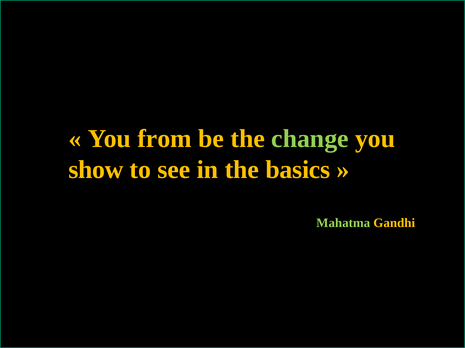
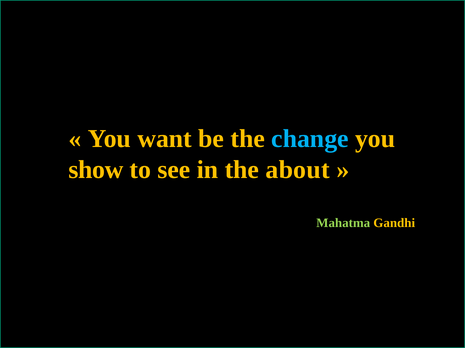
from: from -> want (165, 139)
change colour: light green -> light blue (310, 139)
basics: basics -> about (298, 170)
